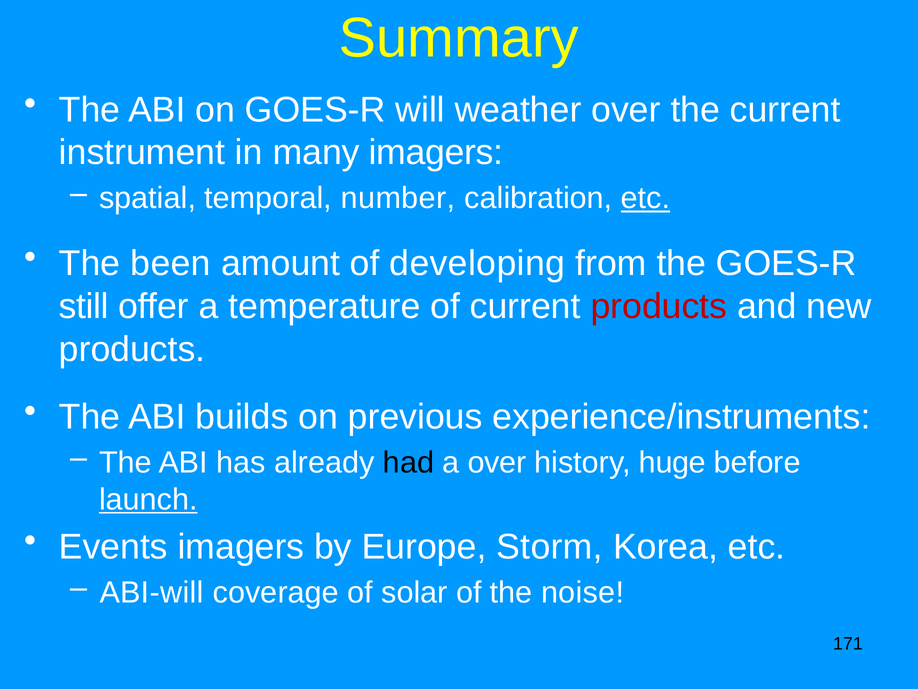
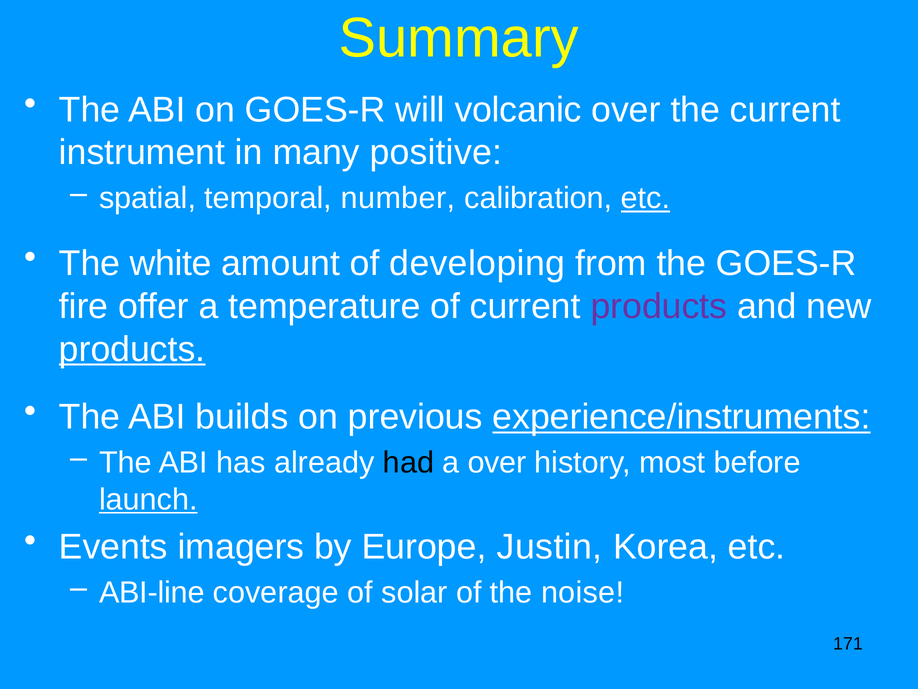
weather: weather -> volcanic (518, 110)
many imagers: imagers -> positive (436, 153)
been: been -> white (171, 263)
still: still -> fire (84, 306)
products colour: red -> purple (659, 306)
products underline: none -> present (132, 349)
experience/instruments underline: none -> present (681, 417)
huge: huge -> most (672, 462)
Storm: Storm -> Justin (550, 546)
ABI-will: ABI-will -> ABI-line (152, 592)
